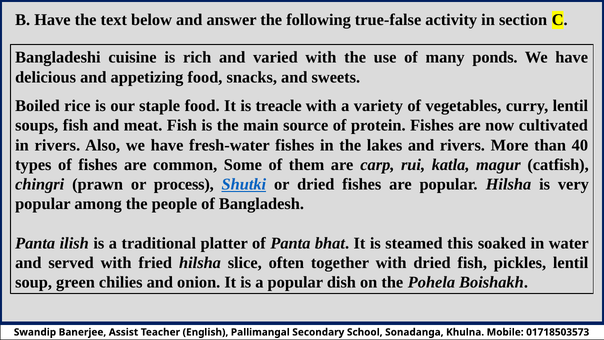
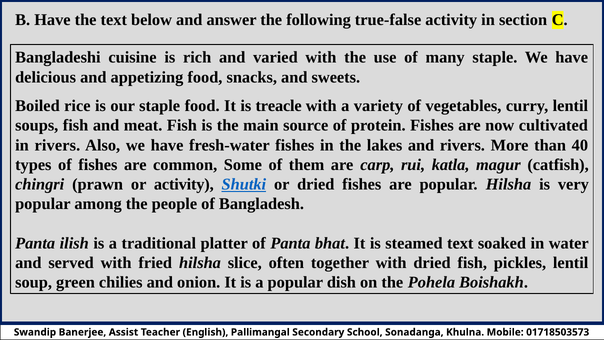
many ponds: ponds -> staple (495, 57)
or process: process -> activity (184, 184)
steamed this: this -> text (460, 243)
